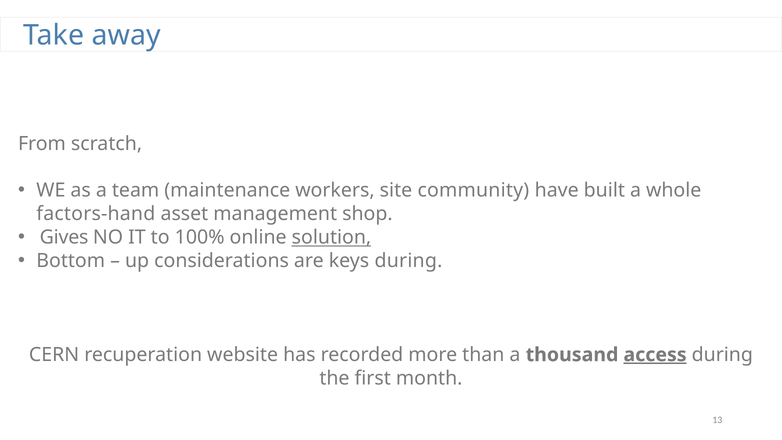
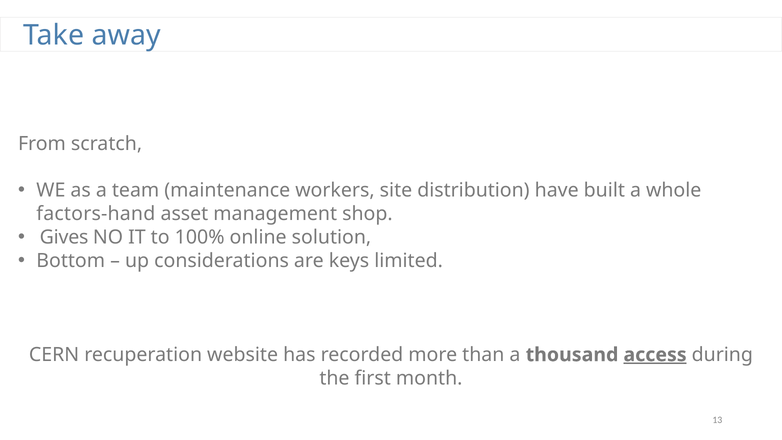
community: community -> distribution (473, 190)
solution underline: present -> none (331, 237)
keys during: during -> limited (409, 261)
